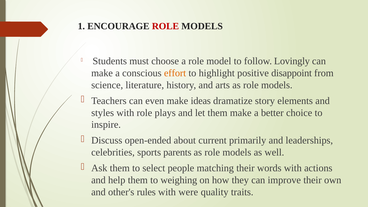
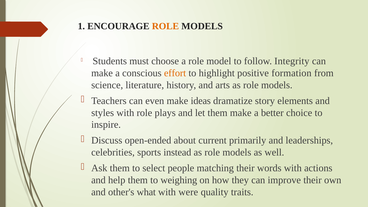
ROLE colour: red -> orange (165, 26)
Lovingly: Lovingly -> Integrity (292, 61)
disappoint: disappoint -> formation (291, 73)
parents: parents -> instead (177, 152)
rules: rules -> what (146, 192)
